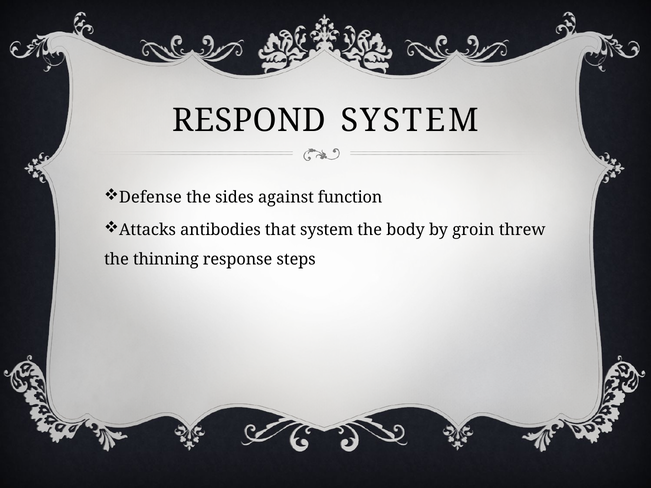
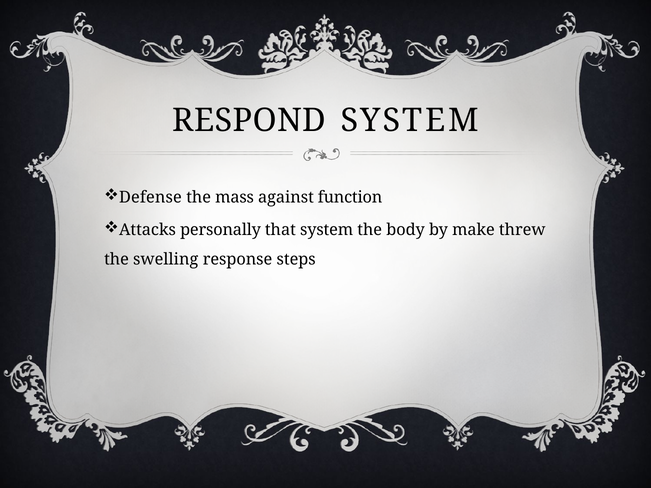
sides: sides -> mass (235, 198)
antibodies: antibodies -> personally (221, 230)
groin: groin -> make (473, 230)
thinning: thinning -> swelling (166, 259)
